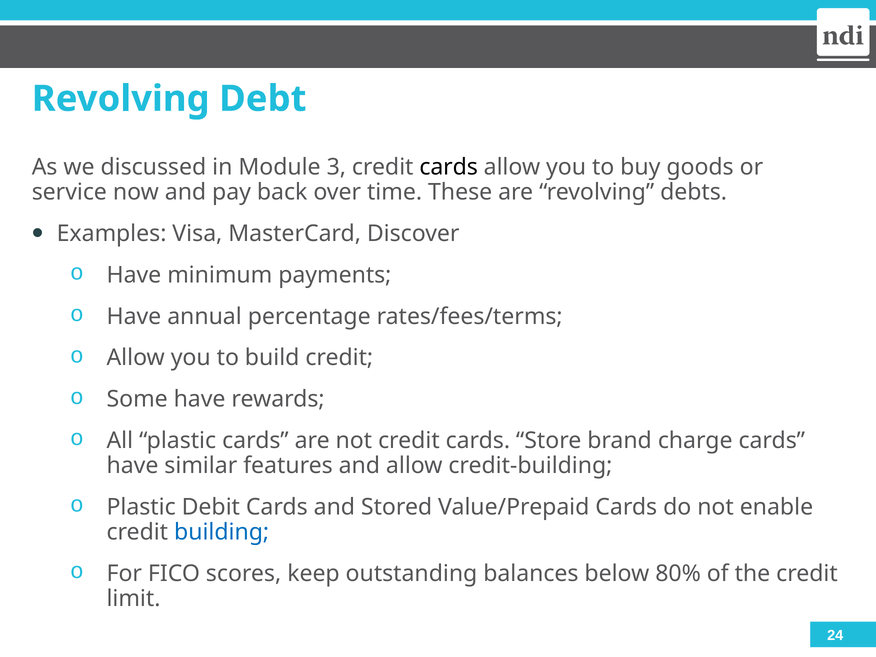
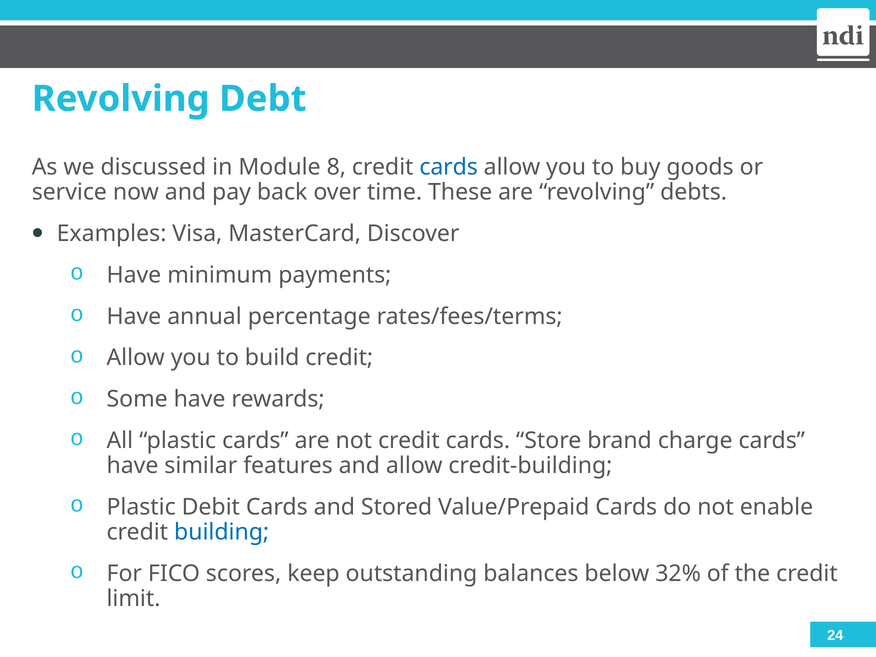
3: 3 -> 8 (336, 167)
cards colour: black -> blue (449, 167)
80%: 80% -> 32% (678, 573)
